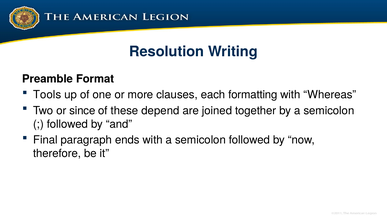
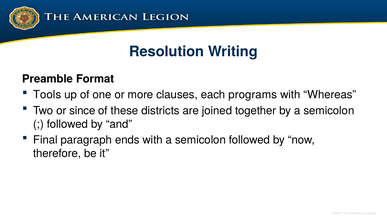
formatting: formatting -> programs (253, 95)
depend: depend -> districts (160, 110)
